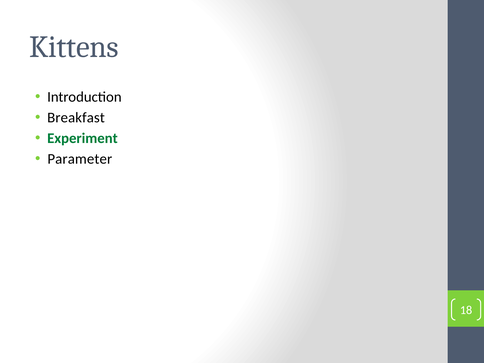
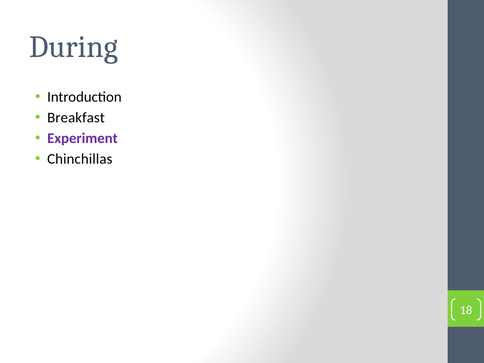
Kittens: Kittens -> During (74, 47)
Experiment colour: green -> purple (82, 138)
Parameter: Parameter -> Chinchillas (80, 159)
